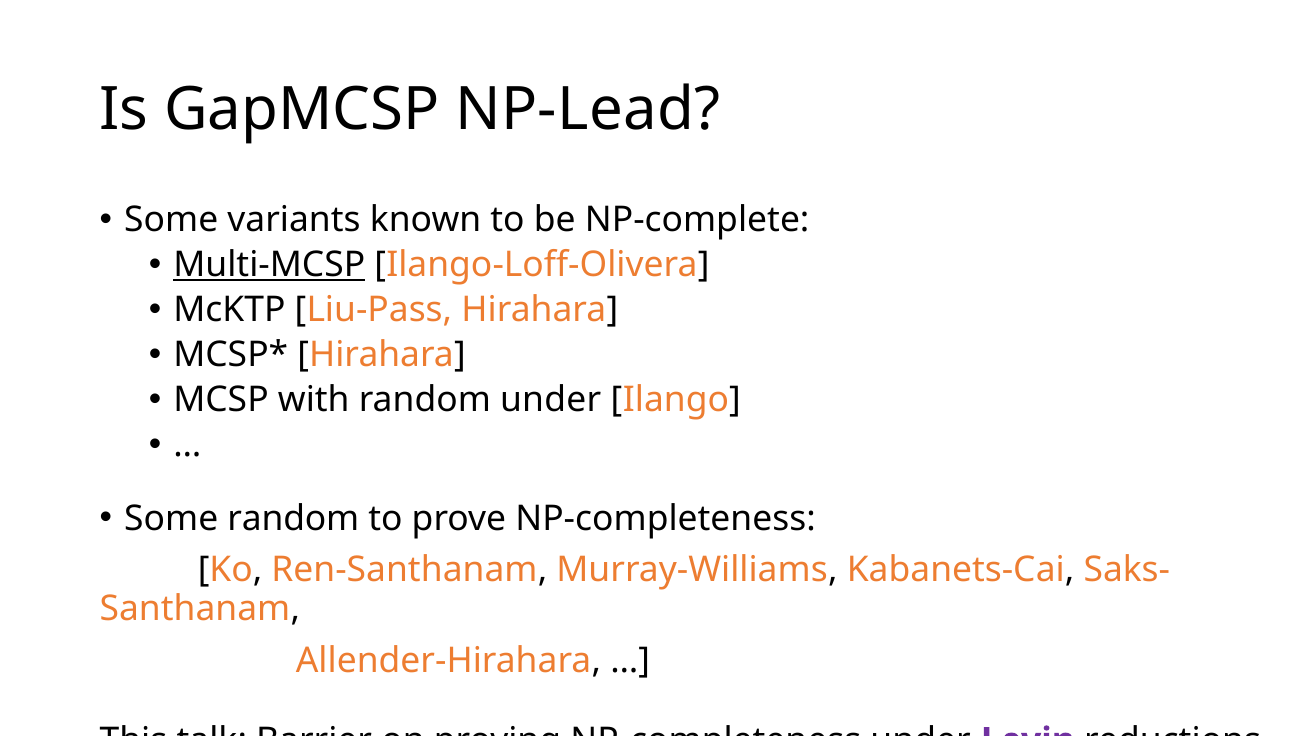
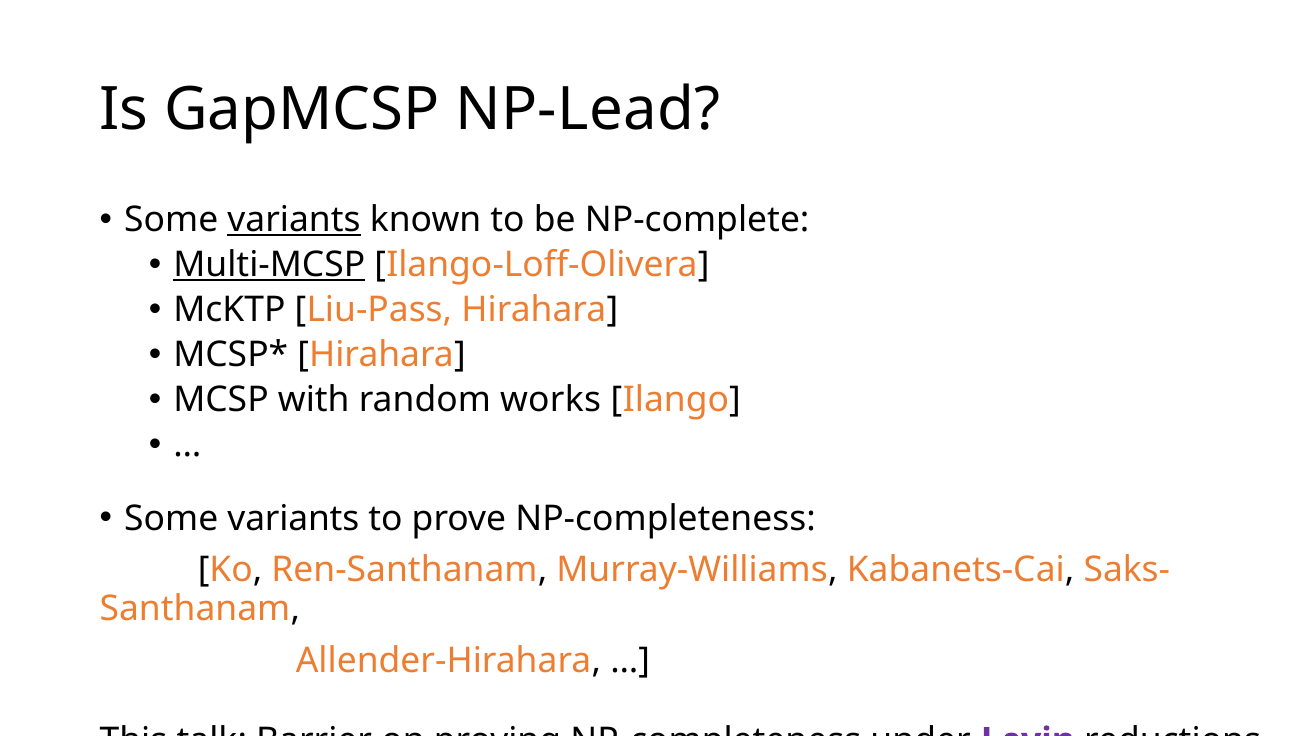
variants underline: none -> present (294, 220)
random under: under -> works (551, 400)
random: random -> variants (293, 518)
